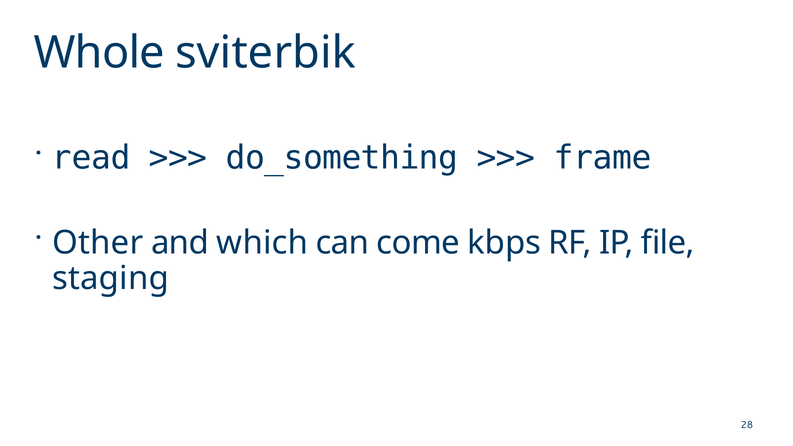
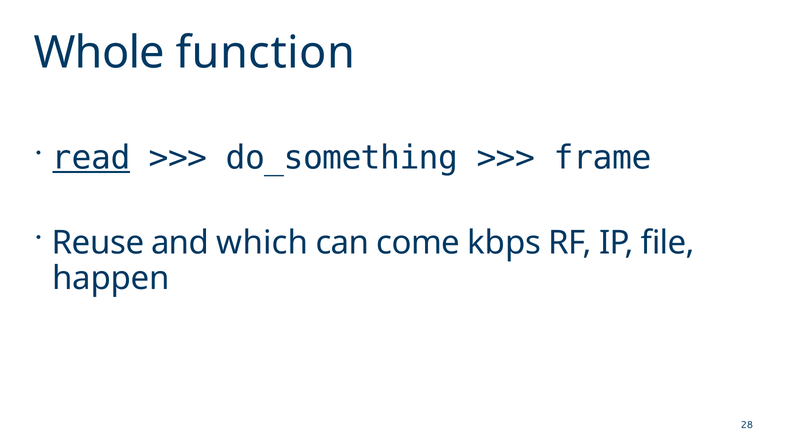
sviterbik: sviterbik -> function (265, 53)
read underline: none -> present (91, 158)
Other: Other -> Reuse (98, 243)
staging: staging -> happen (111, 278)
